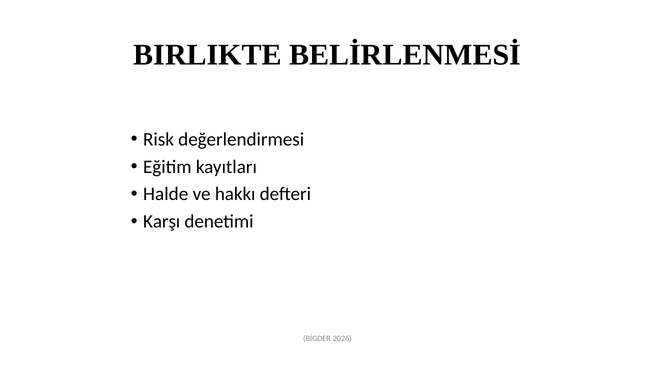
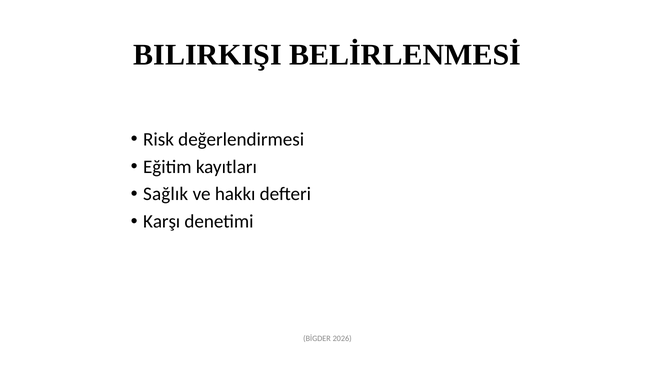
BIRLIKTE: BIRLIKTE -> BILIRKIŞI (208, 55)
Halde: Halde -> Sağlık (166, 194)
